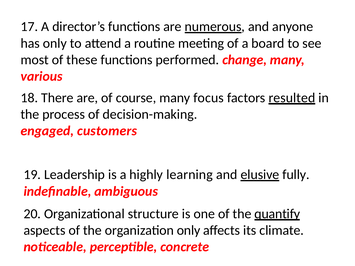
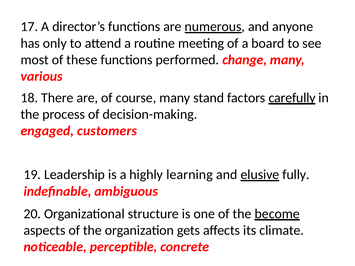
focus: focus -> stand (209, 98)
resulted: resulted -> carefully (292, 98)
quantify: quantify -> become (277, 214)
organization only: only -> gets (189, 231)
